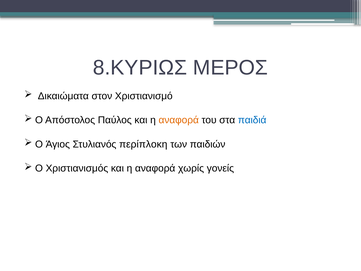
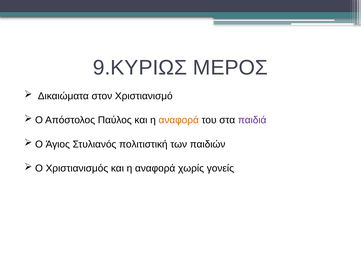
8.ΚΥΡΙΩΣ: 8.ΚΥΡΙΩΣ -> 9.ΚΥΡΙΩΣ (140, 68)
παιδιά colour: blue -> purple (252, 120)
περίπλοκη: περίπλοκη -> πολιτιστική (143, 144)
